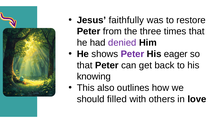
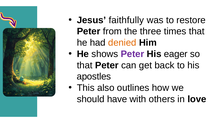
denied colour: purple -> orange (122, 43)
knowing: knowing -> apostles (94, 76)
filled: filled -> have (117, 99)
